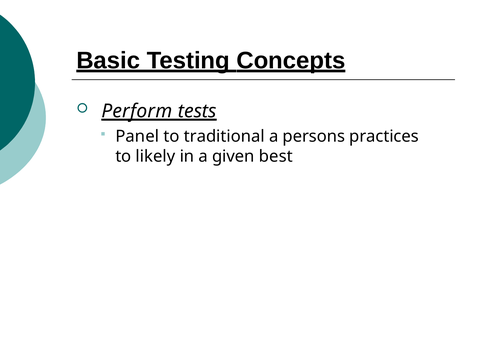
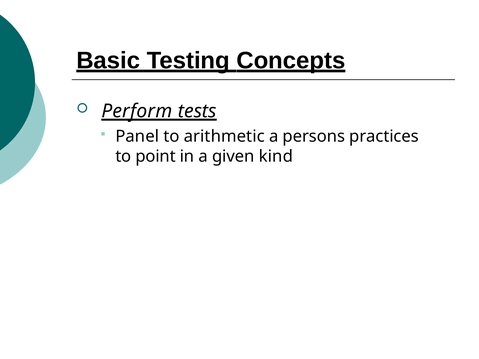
traditional: traditional -> arithmetic (224, 137)
likely: likely -> point (156, 157)
best: best -> kind (276, 157)
